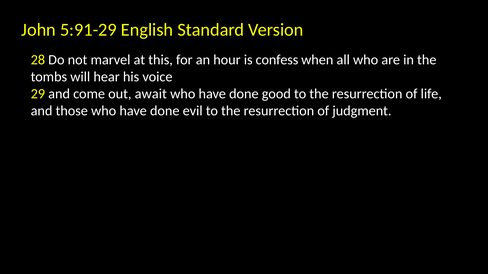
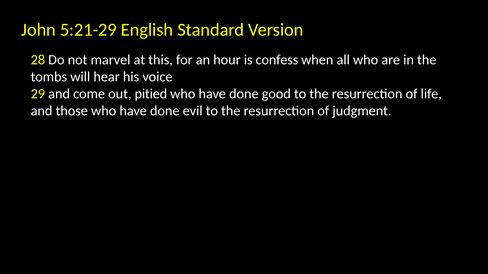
5:91-29: 5:91-29 -> 5:21-29 (88, 30)
await: await -> pitied (151, 94)
